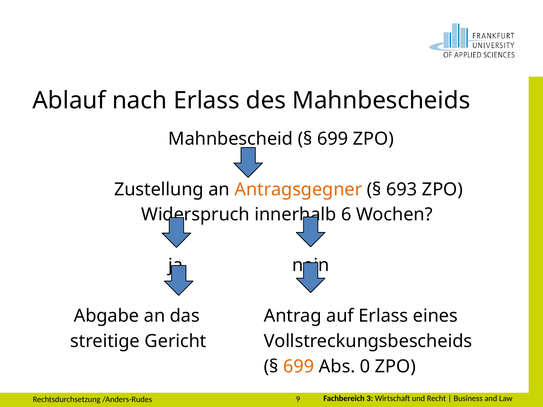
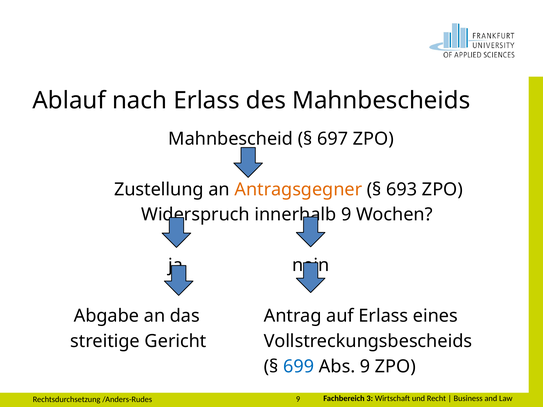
699: 699 -> 697 (333, 139)
6: 6 -> 9 (346, 215)
699 colour: orange -> blue (299, 367)
Abs 0: 0 -> 9 (365, 367)
